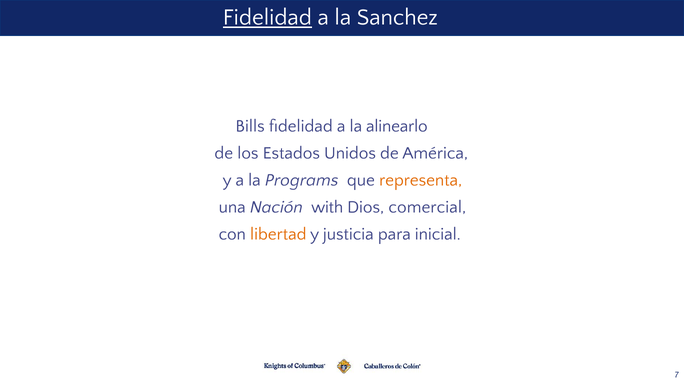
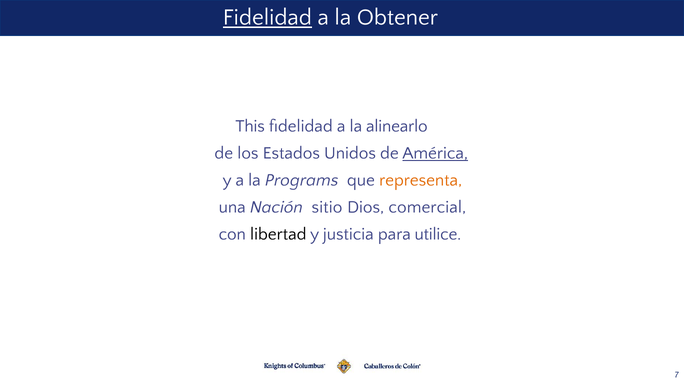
Sanchez: Sanchez -> Obtener (397, 17)
Bills: Bills -> This (250, 126)
América underline: none -> present (435, 153)
with: with -> sitio (327, 207)
libertad colour: orange -> black (278, 234)
inicial: inicial -> utilice (438, 234)
